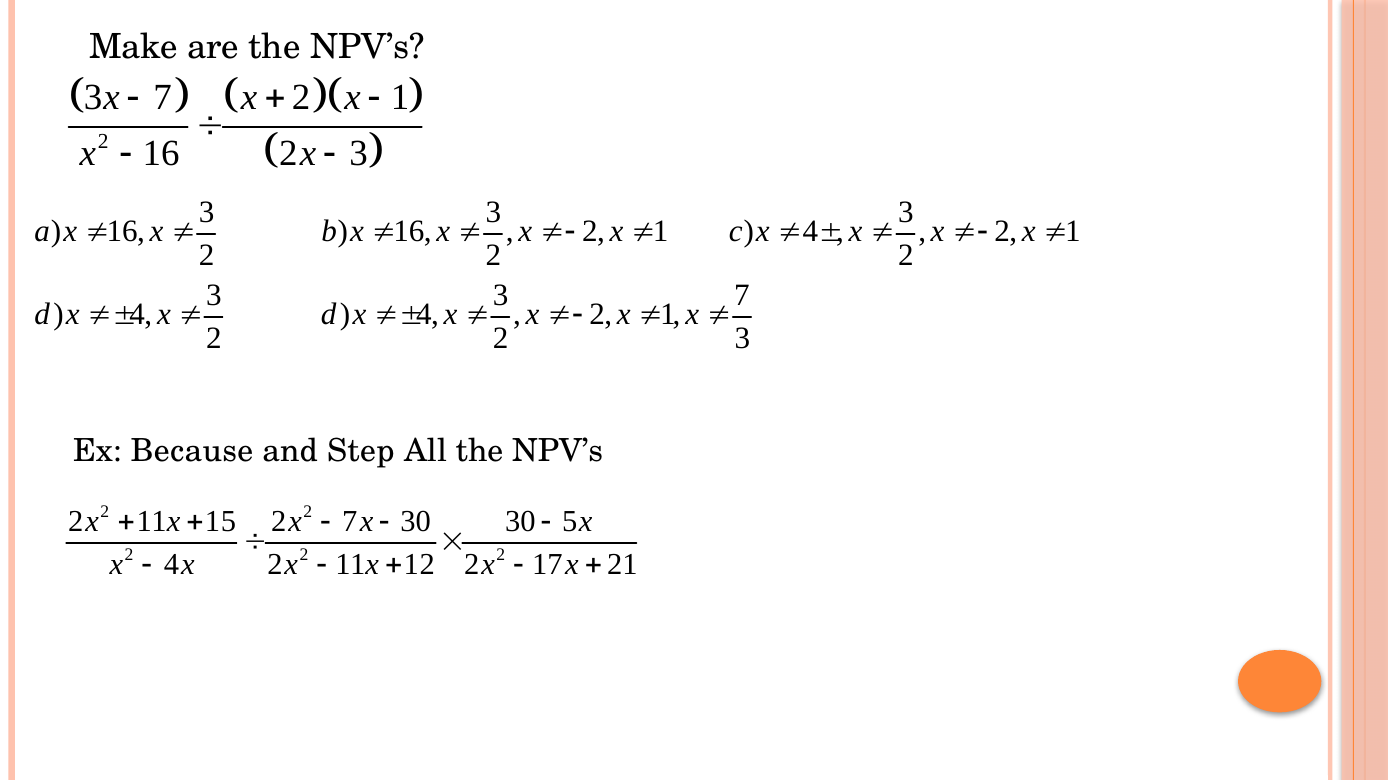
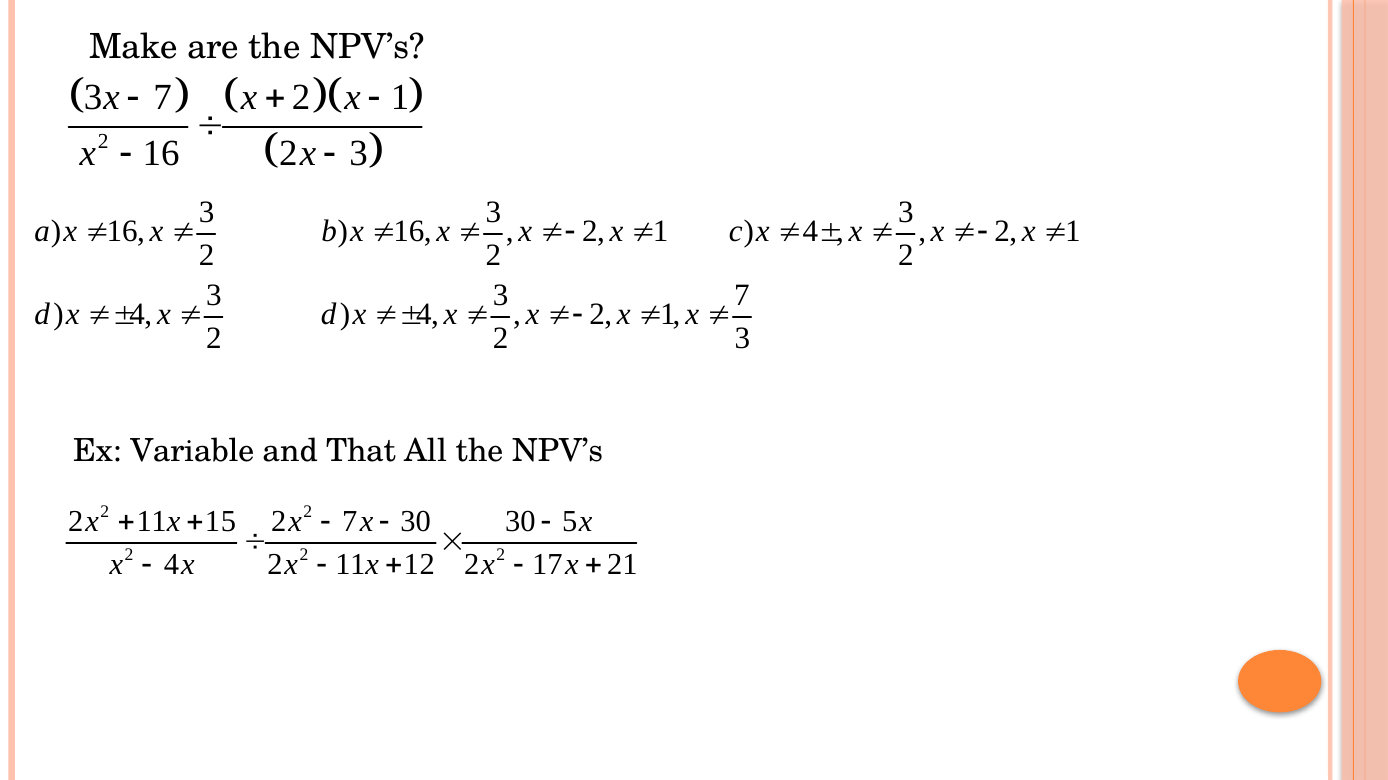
Because: Because -> Variable (192, 451)
Step: Step -> That (361, 451)
